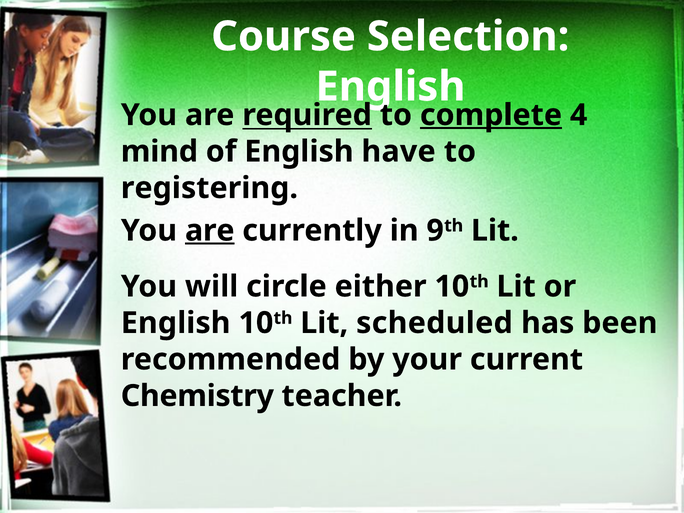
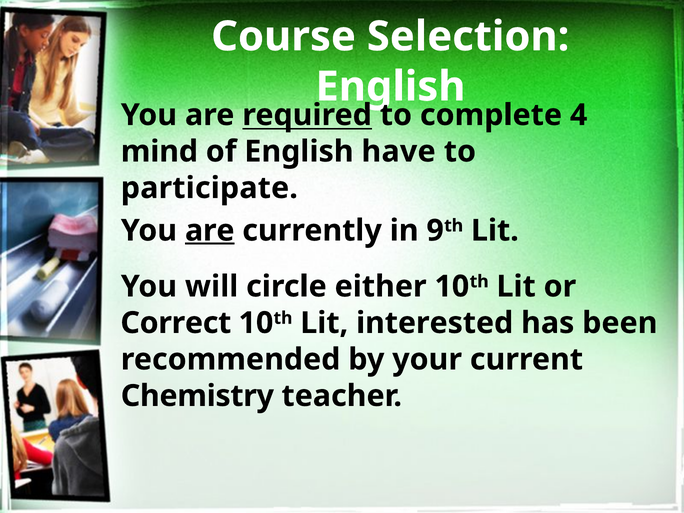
complete underline: present -> none (491, 115)
registering: registering -> participate (209, 188)
English: English -> Correct (176, 323)
scheduled: scheduled -> interested (435, 323)
